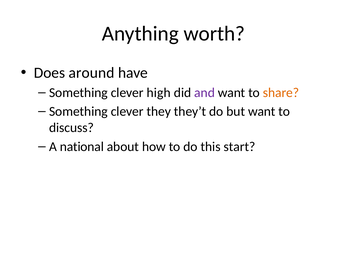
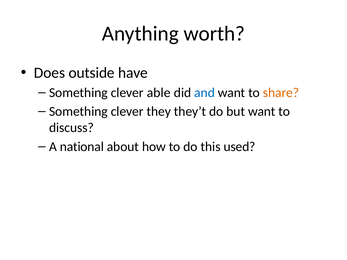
around: around -> outside (92, 73)
high: high -> able (159, 93)
and colour: purple -> blue (205, 93)
start: start -> used (240, 147)
